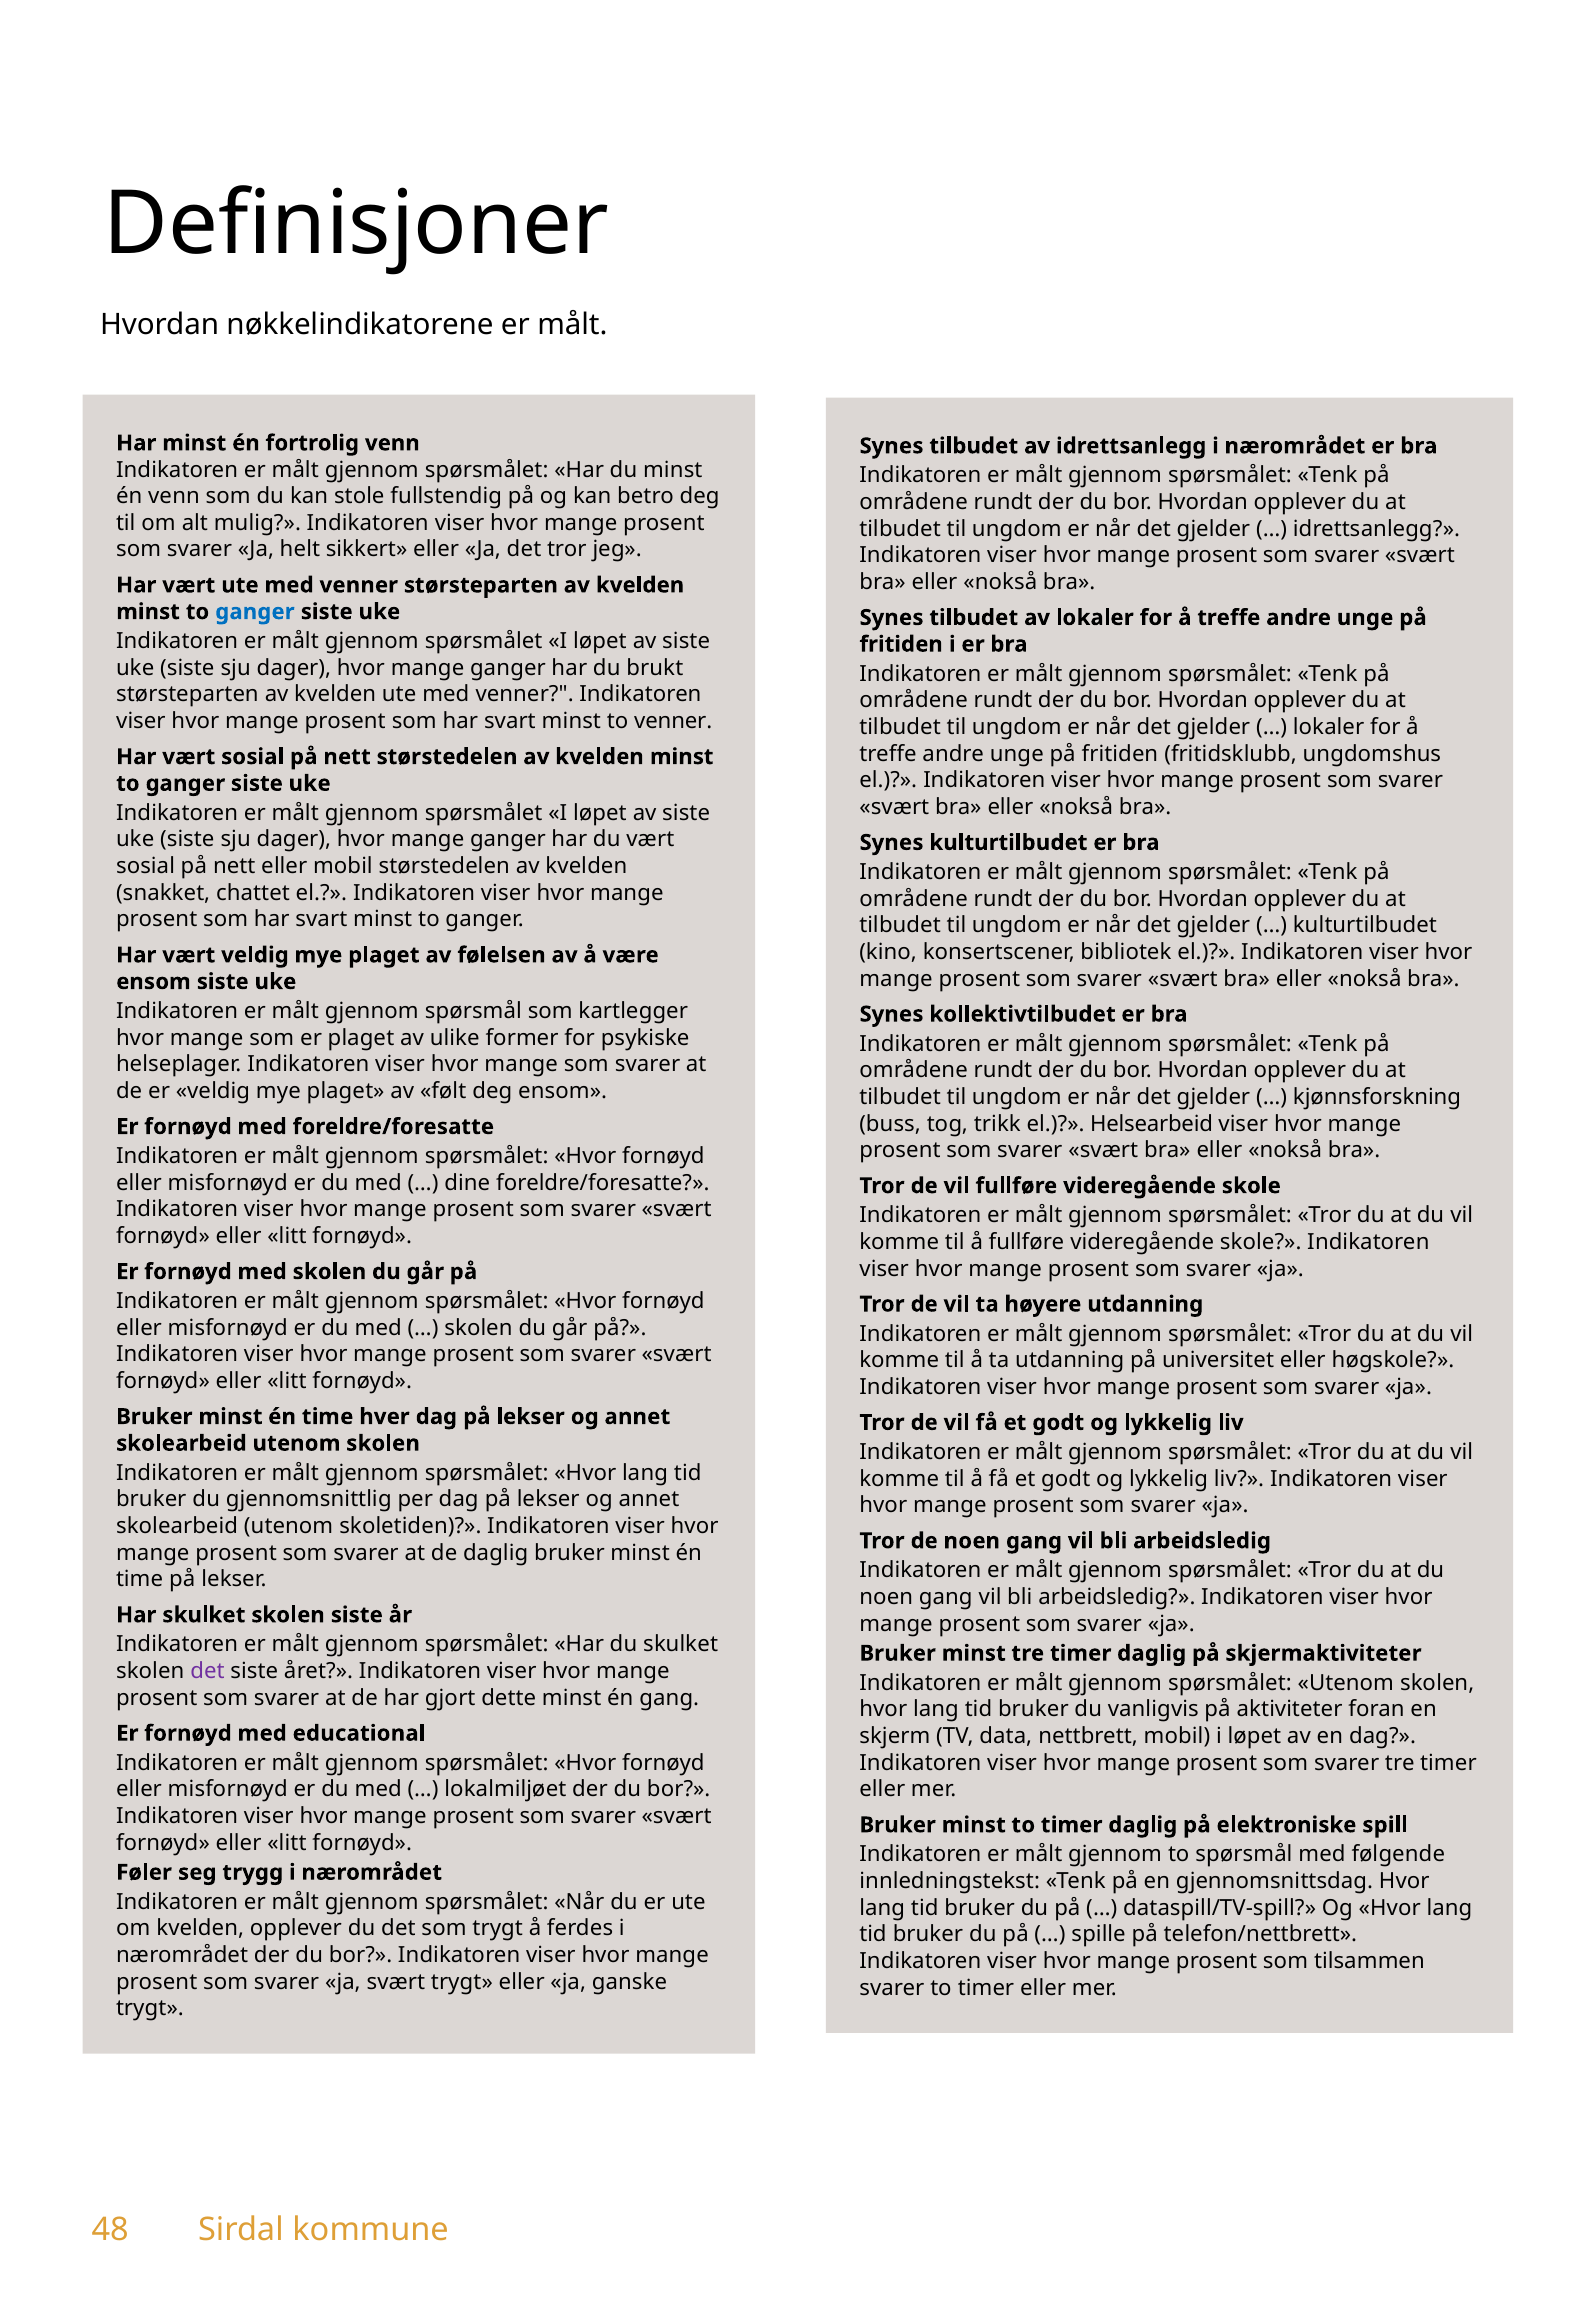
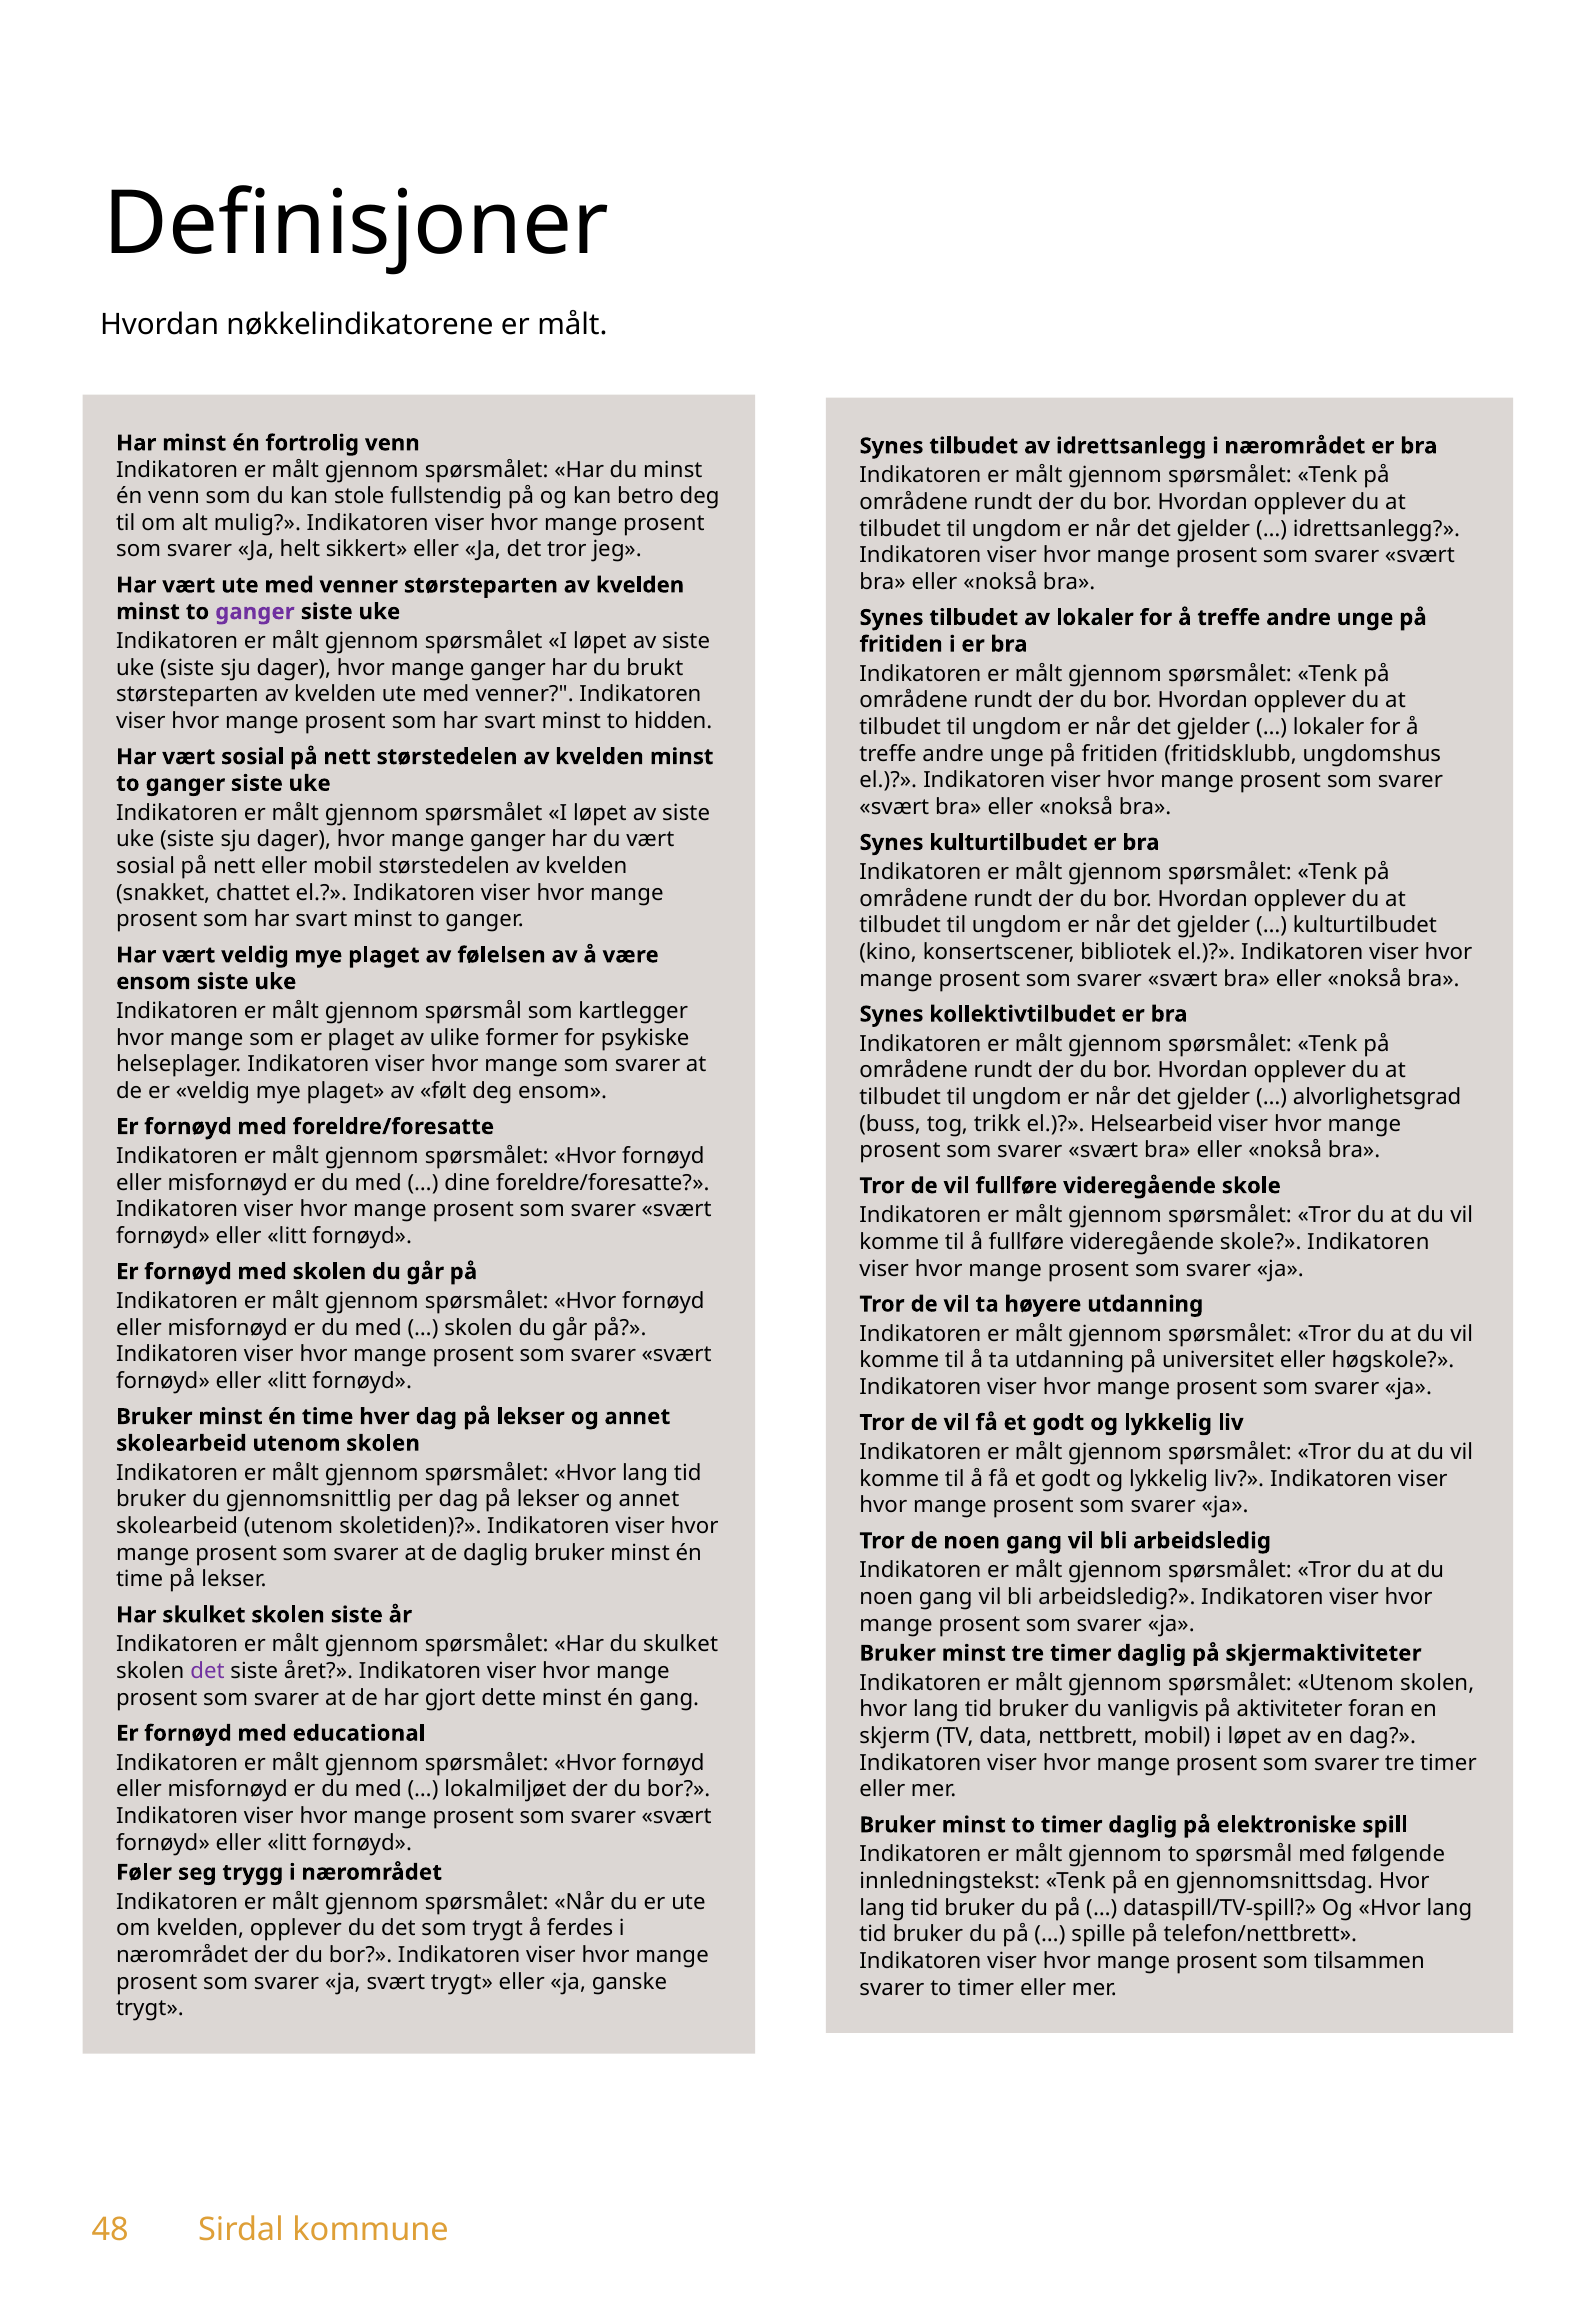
ganger colour: blue -> purple (255, 612)
to venner: venner -> hidden (673, 721)
kjønnsforskning: kjønnsforskning -> alvorlighetsgrad (1377, 1097)
